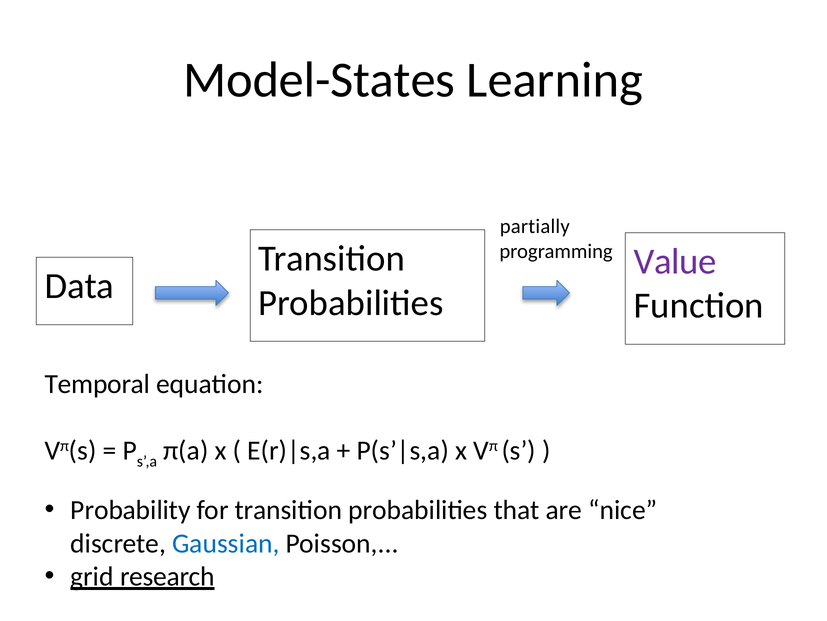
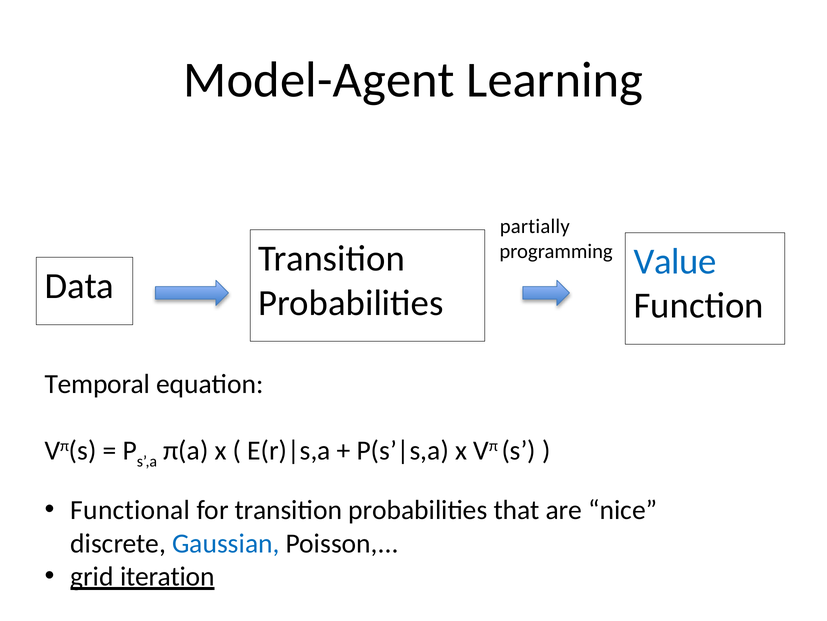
Model-States: Model-States -> Model-Agent (319, 80)
Value colour: purple -> blue (675, 261)
Probability: Probability -> Functional (130, 510)
research: research -> iteration (167, 576)
